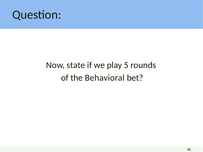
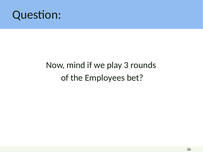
state: state -> mind (76, 65)
5: 5 -> 3 (126, 65)
Behavioral: Behavioral -> Employees (105, 78)
